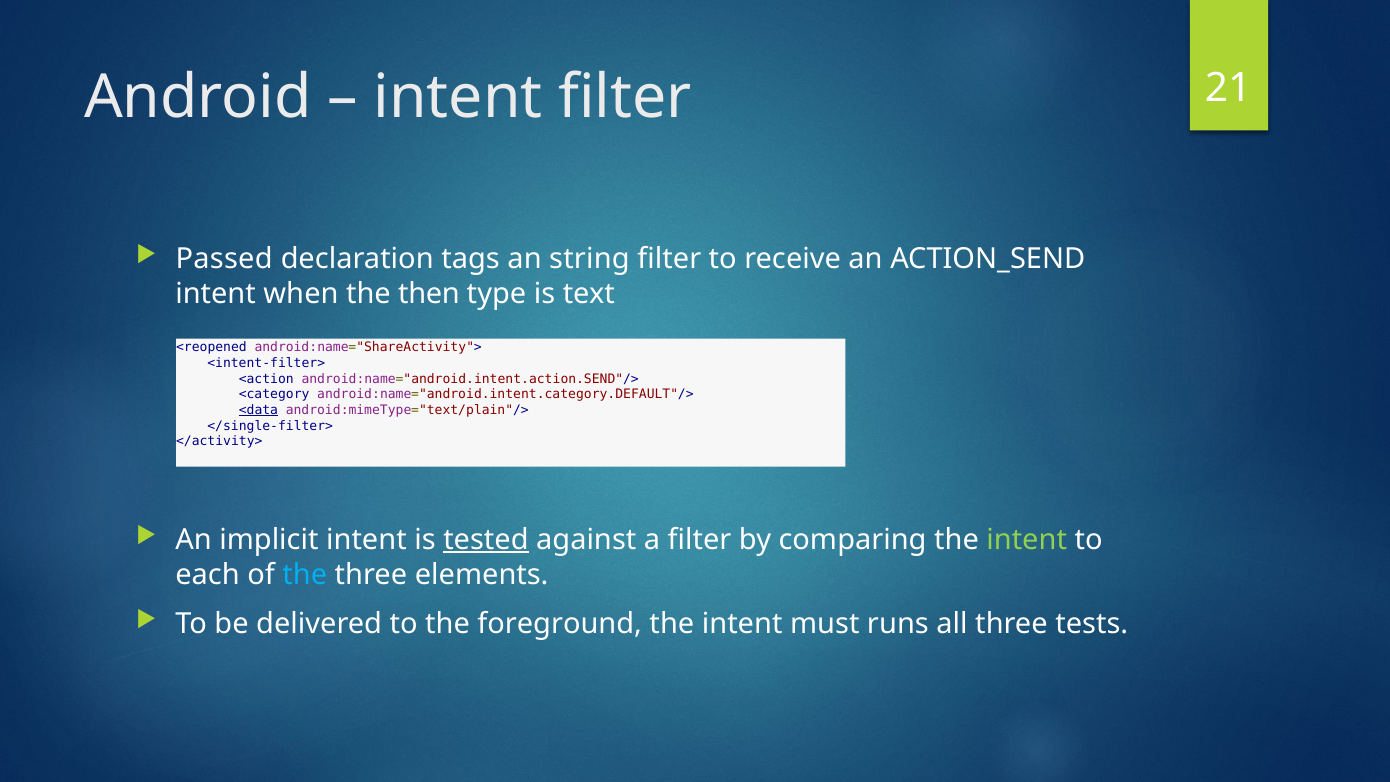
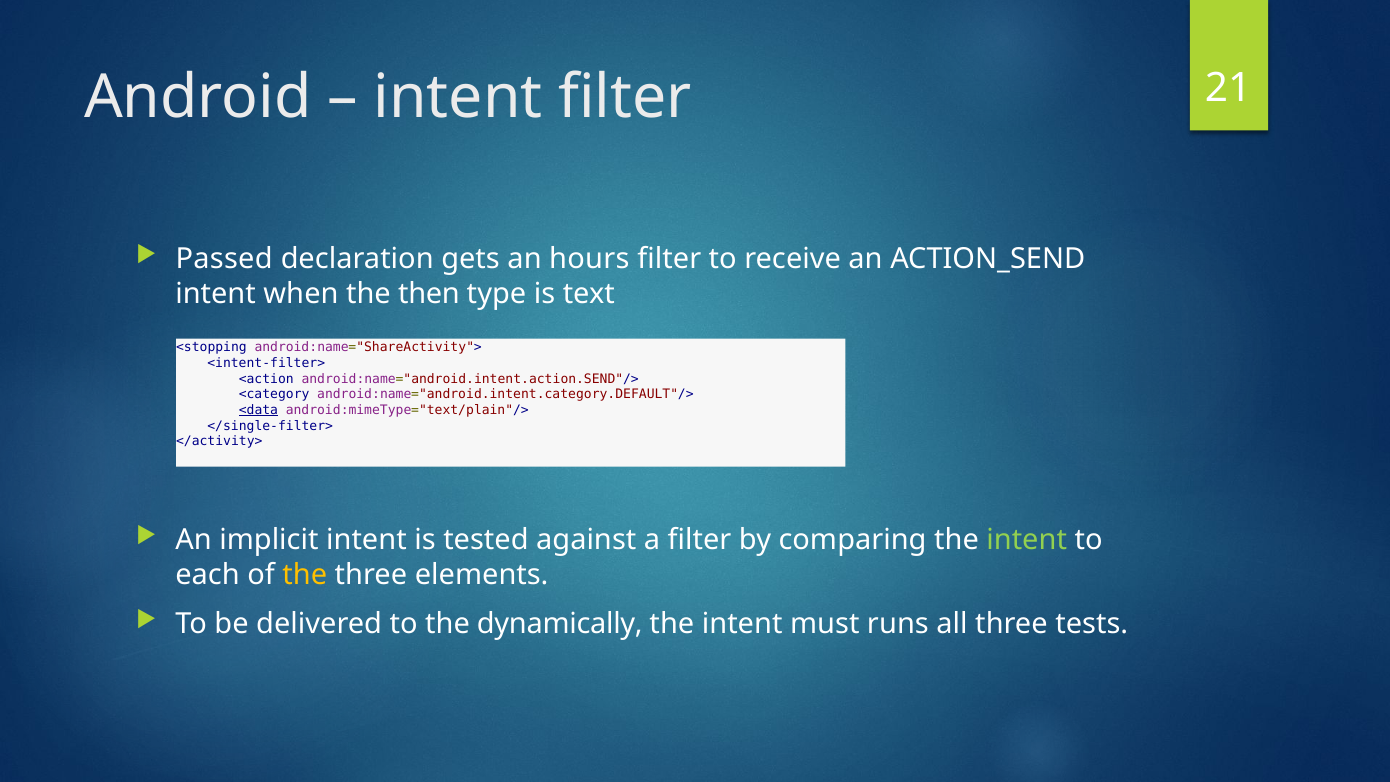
tags: tags -> gets (471, 259)
string: string -> hours (589, 259)
<reopened: <reopened -> <stopping (211, 347)
tested underline: present -> none (486, 540)
the colour: light blue -> yellow (305, 574)
foreground: foreground -> dynamically (560, 624)
